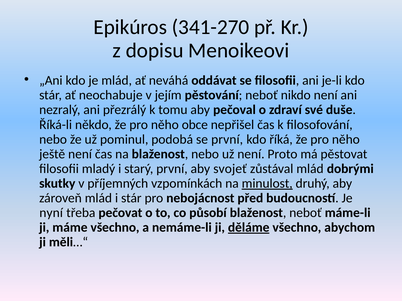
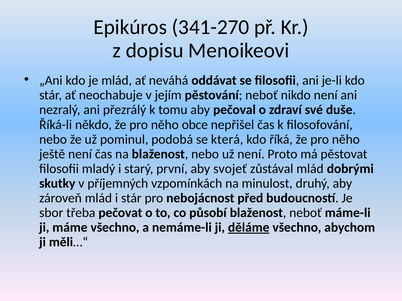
se první: první -> která (227, 140)
minulost underline: present -> none (267, 184)
nyní: nyní -> sbor (51, 213)
